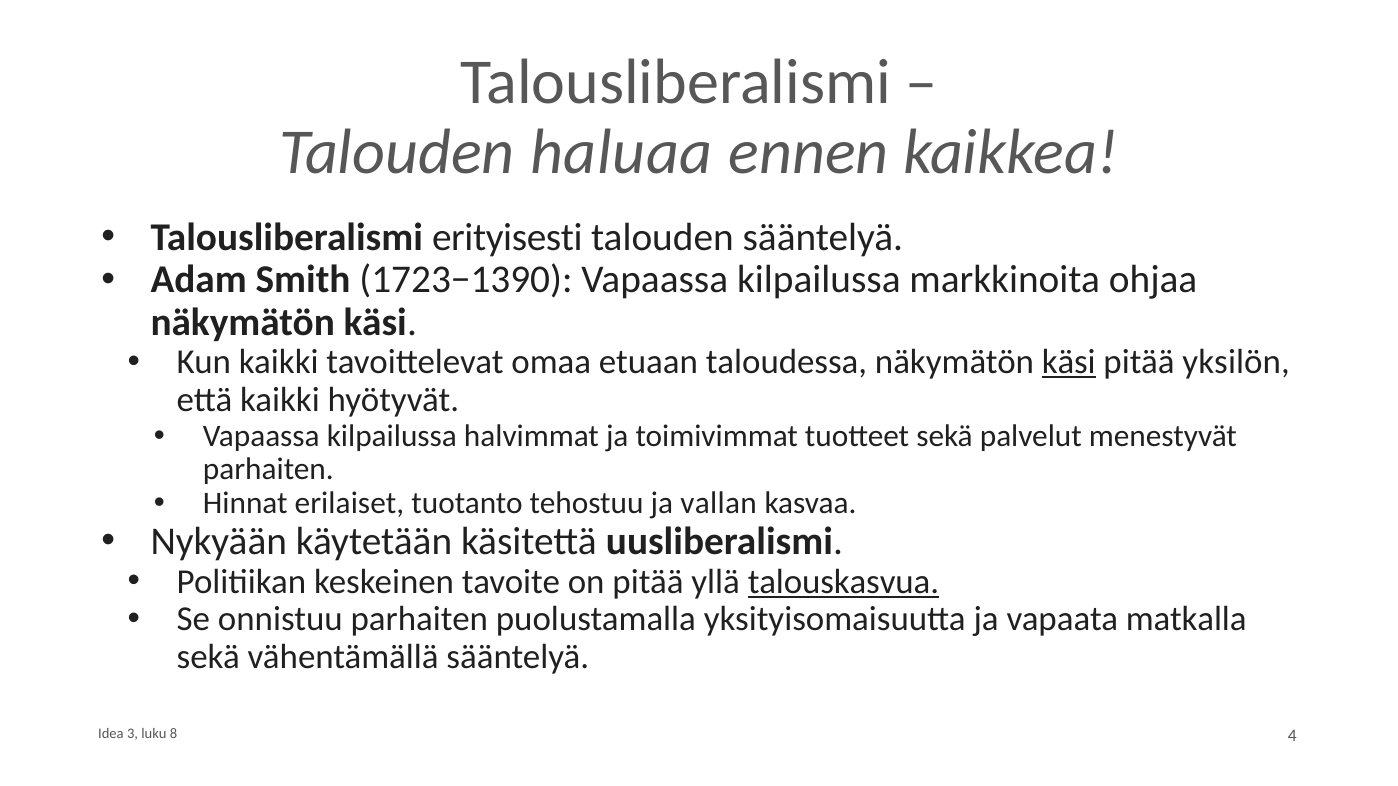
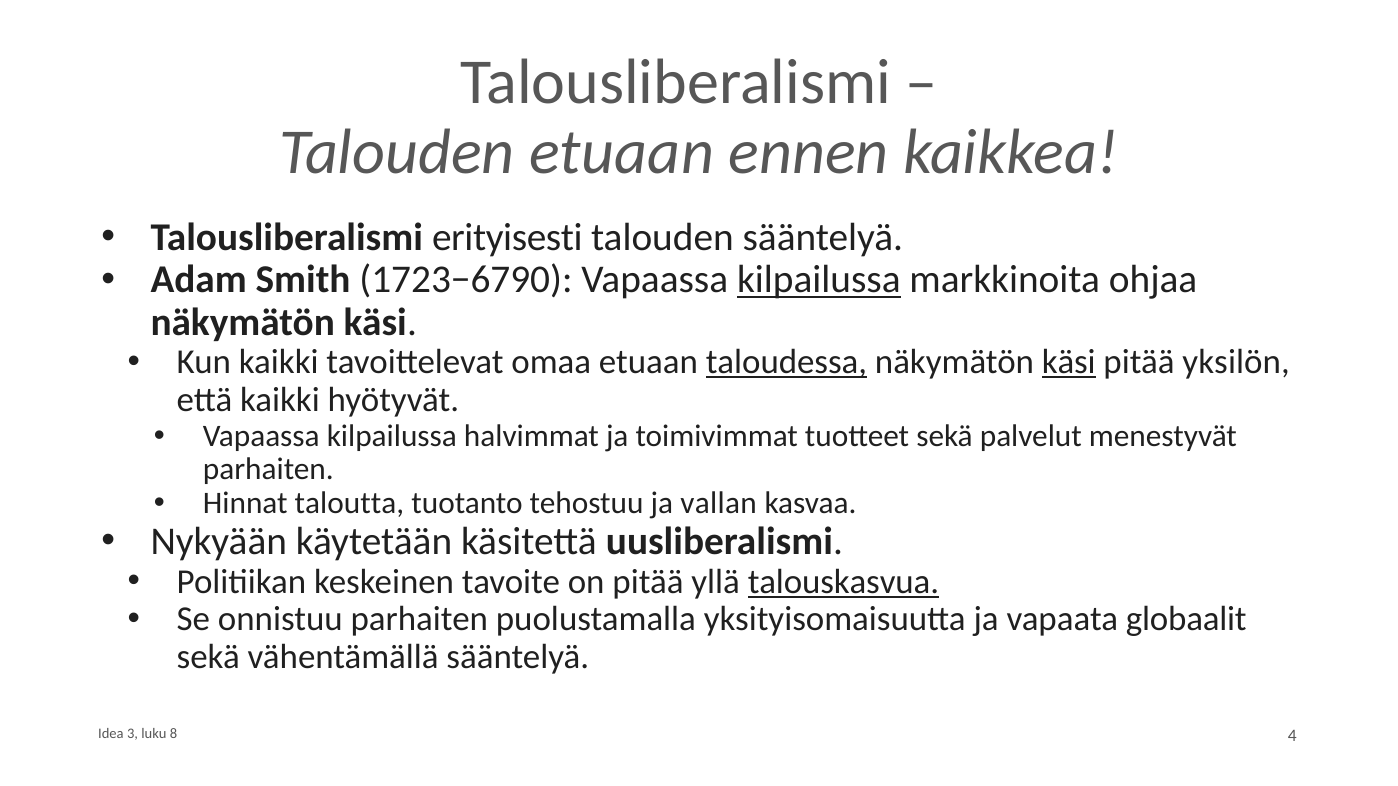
Talouden haluaa: haluaa -> etuaan (622, 152)
1723−1390: 1723−1390 -> 1723−6790 (466, 280)
kilpailussa underline: none -> present (819, 280)
taloudessa underline: none -> present (786, 363)
erilaiset: erilaiset -> taloutta (349, 504)
matkalla: matkalla -> globaalit (1186, 620)
